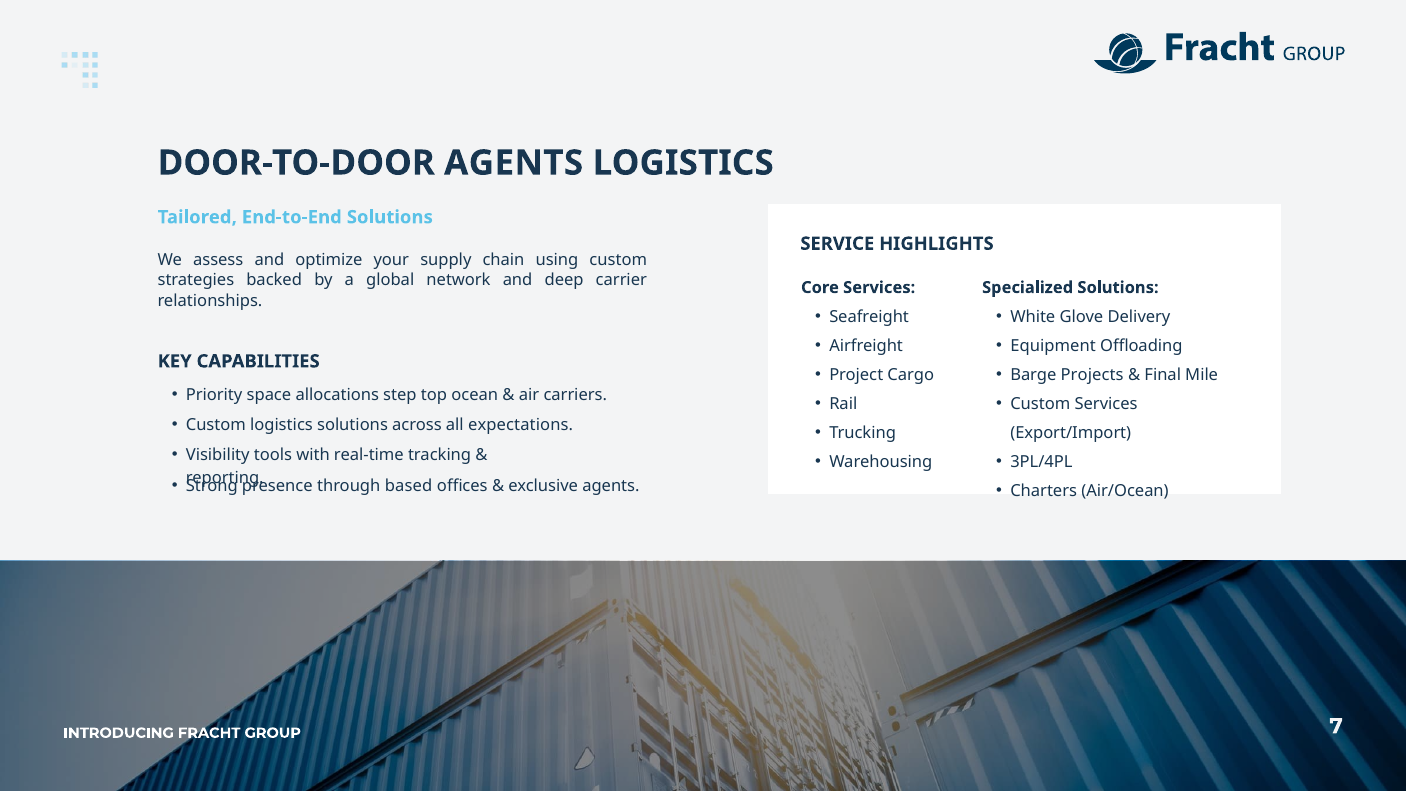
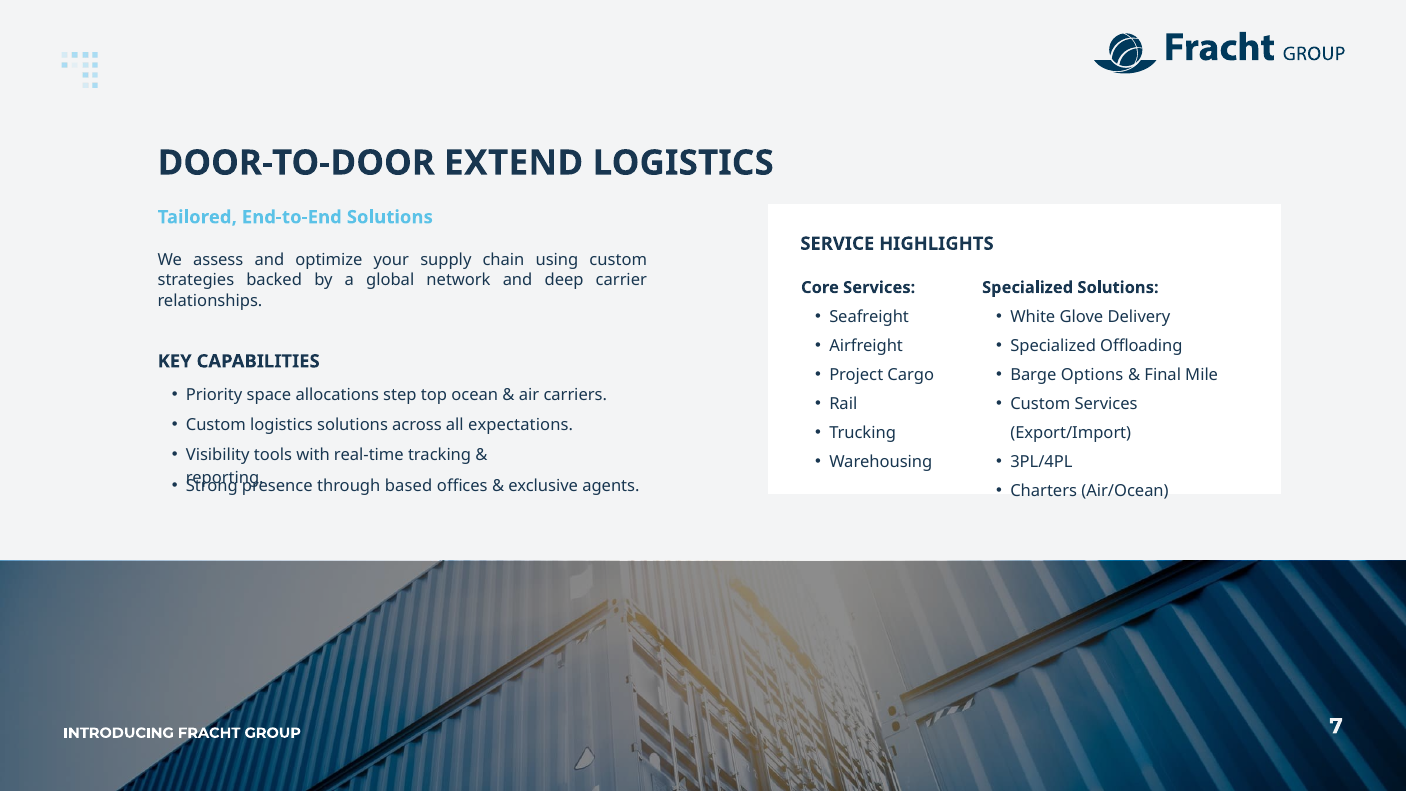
DOOR-TO-DOOR AGENTS: AGENTS -> EXTEND (514, 163)
Equipment: Equipment -> Specialized (1053, 346)
Projects: Projects -> Options (1092, 375)
